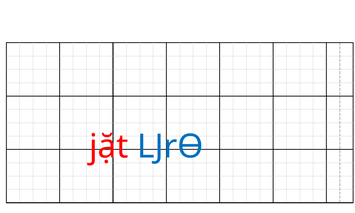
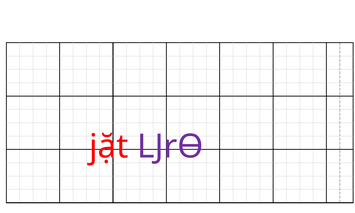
ǇrƟ colour: blue -> purple (170, 147)
